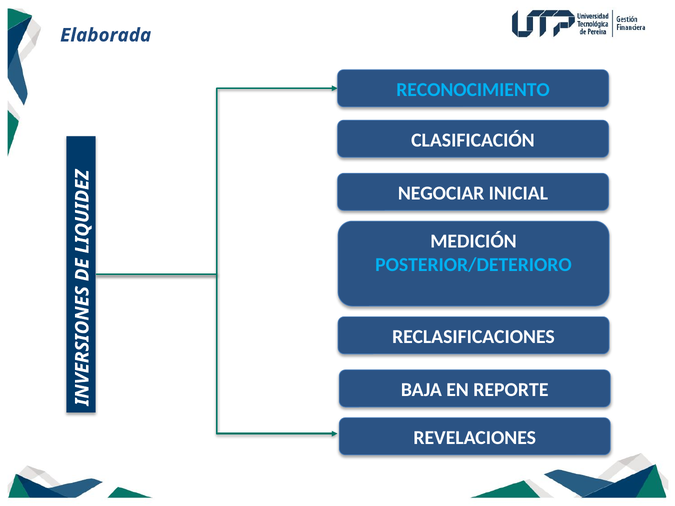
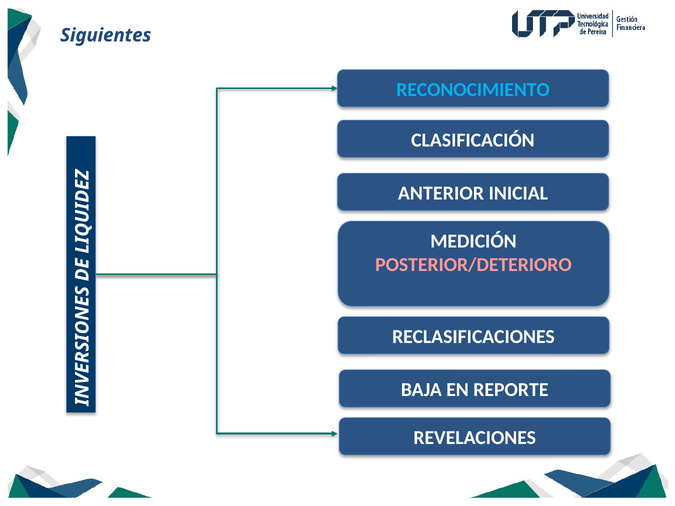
Elaborada: Elaborada -> Siguientes (106, 35)
NEGOCIAR: NEGOCIAR -> ANTERIOR (441, 193)
POSTERIOR/DETERIORO colour: light blue -> pink (473, 265)
